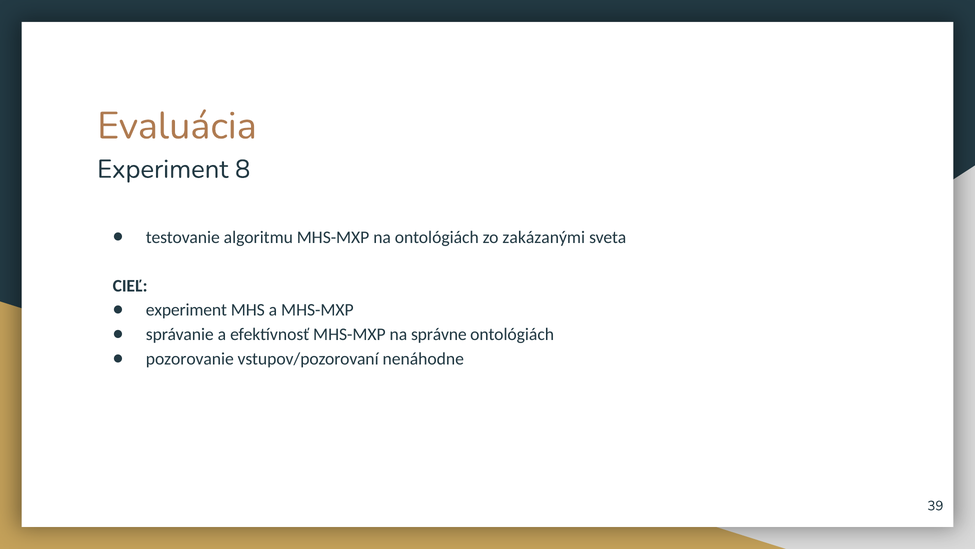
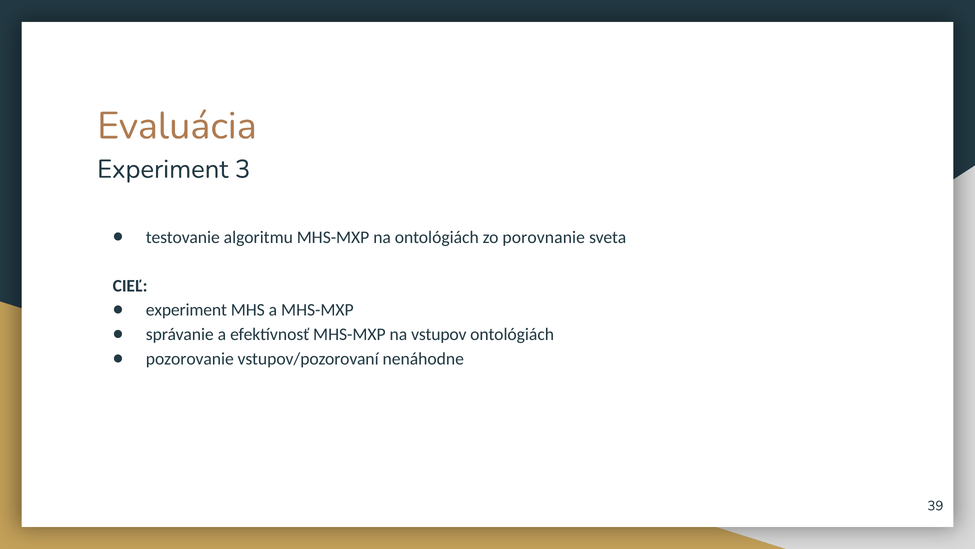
8: 8 -> 3 (243, 169)
zakázanými: zakázanými -> porovnanie (544, 237)
správne: správne -> vstupov (439, 334)
